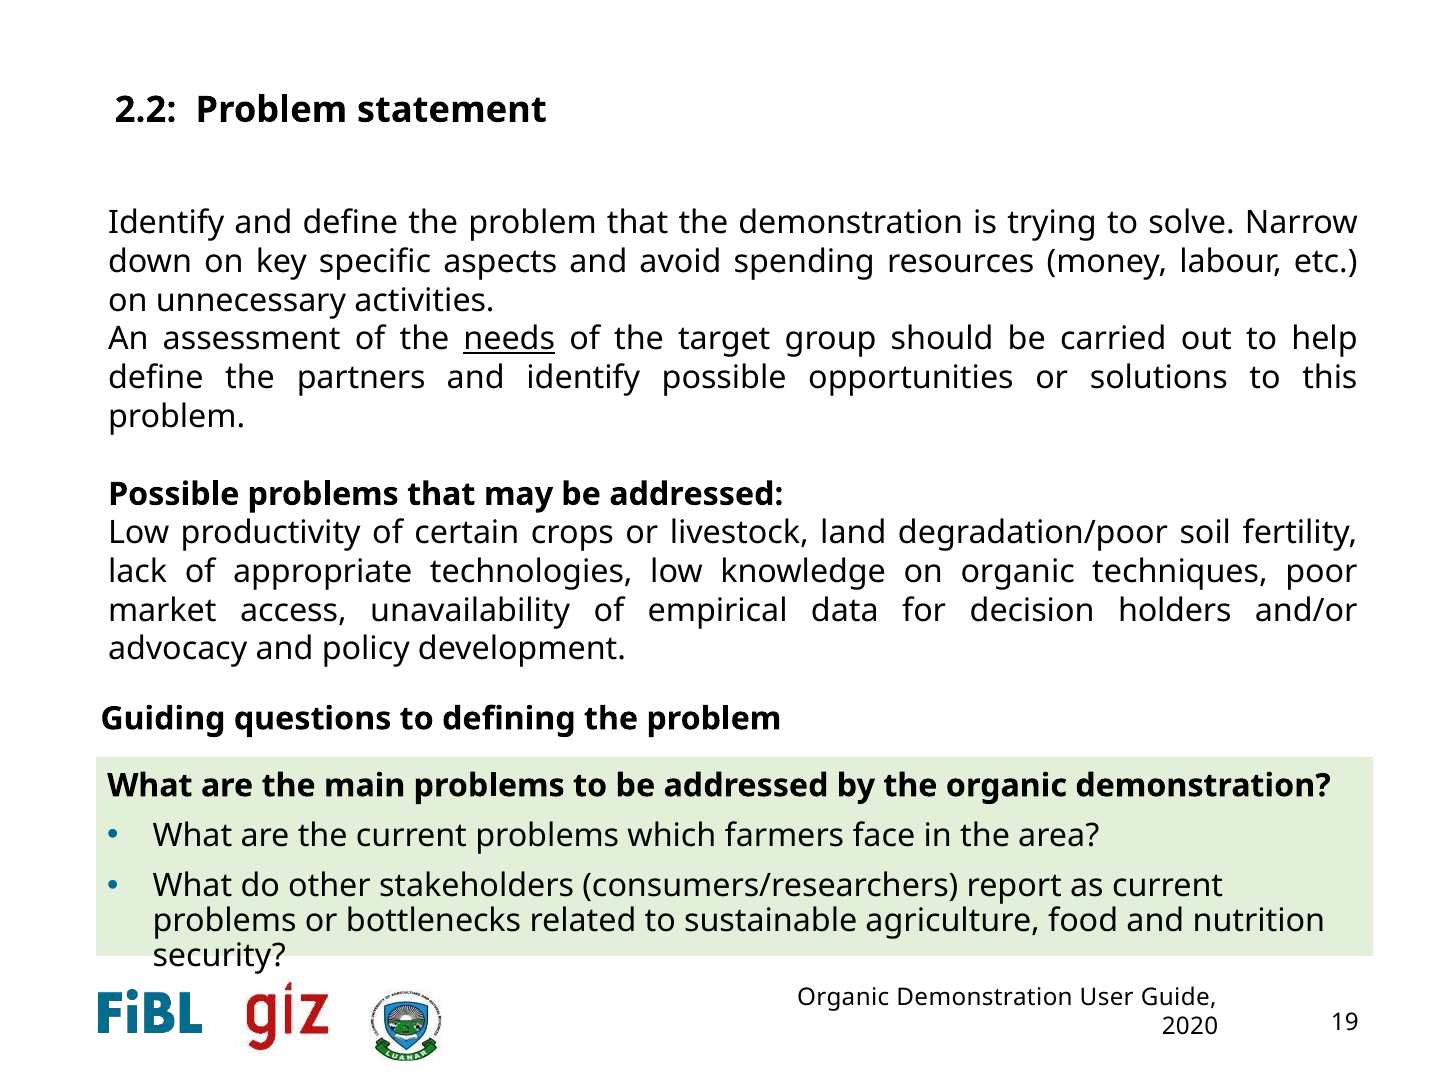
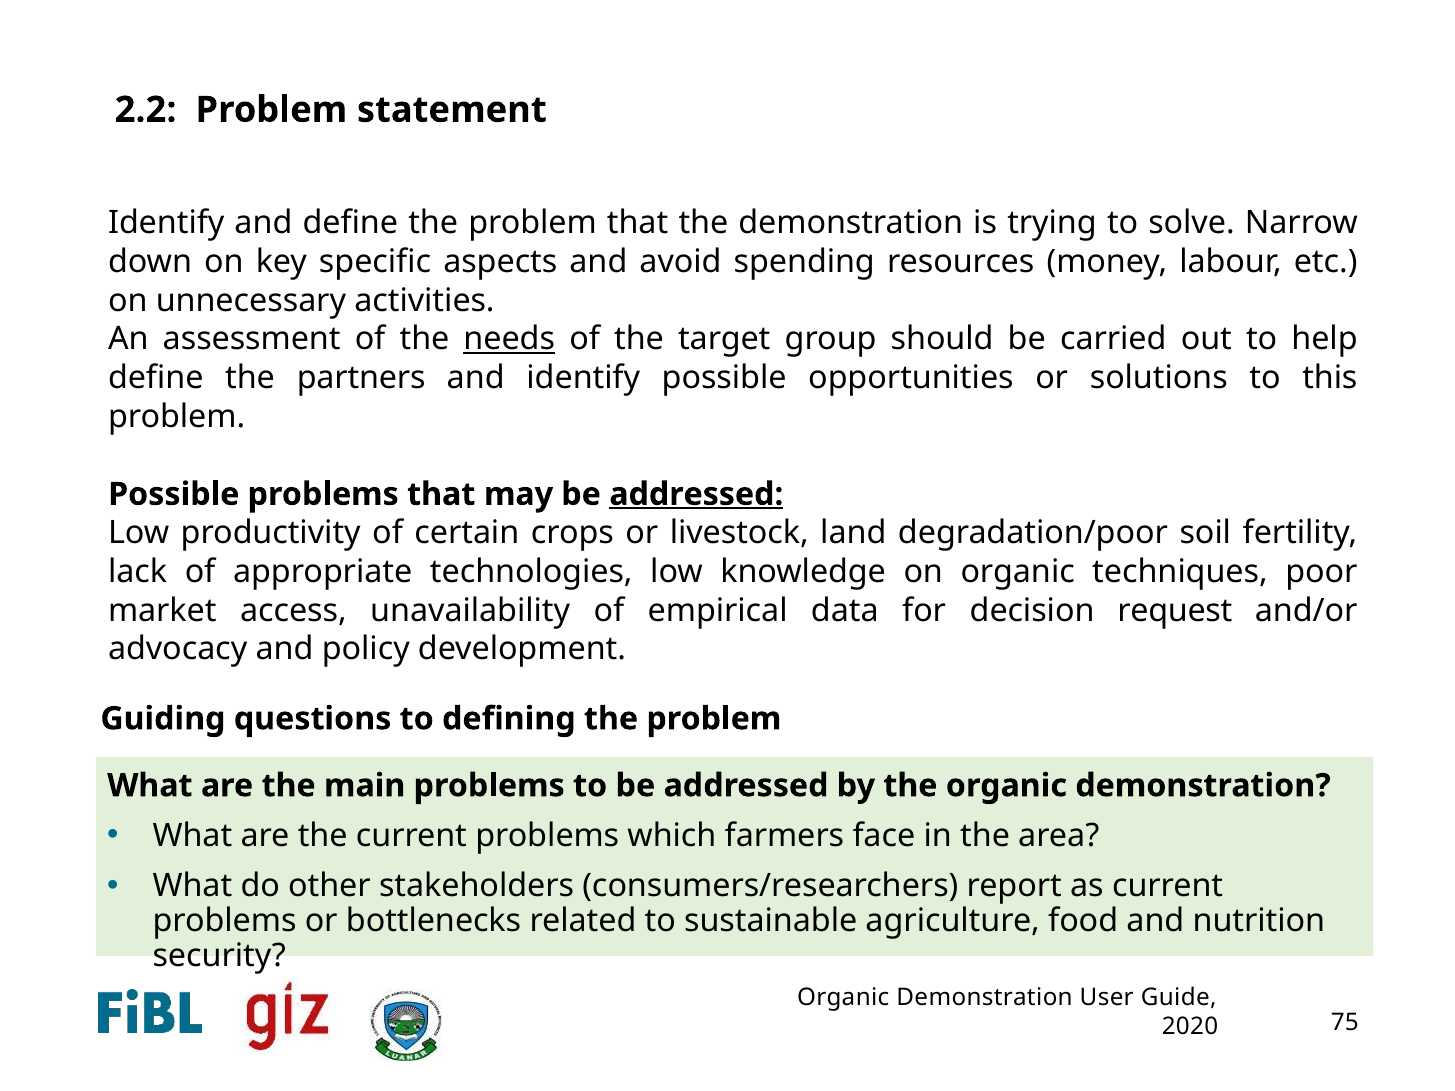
addressed underline: none -> present (696, 494)
holders: holders -> request (1175, 611)
19: 19 -> 75 (1345, 1023)
